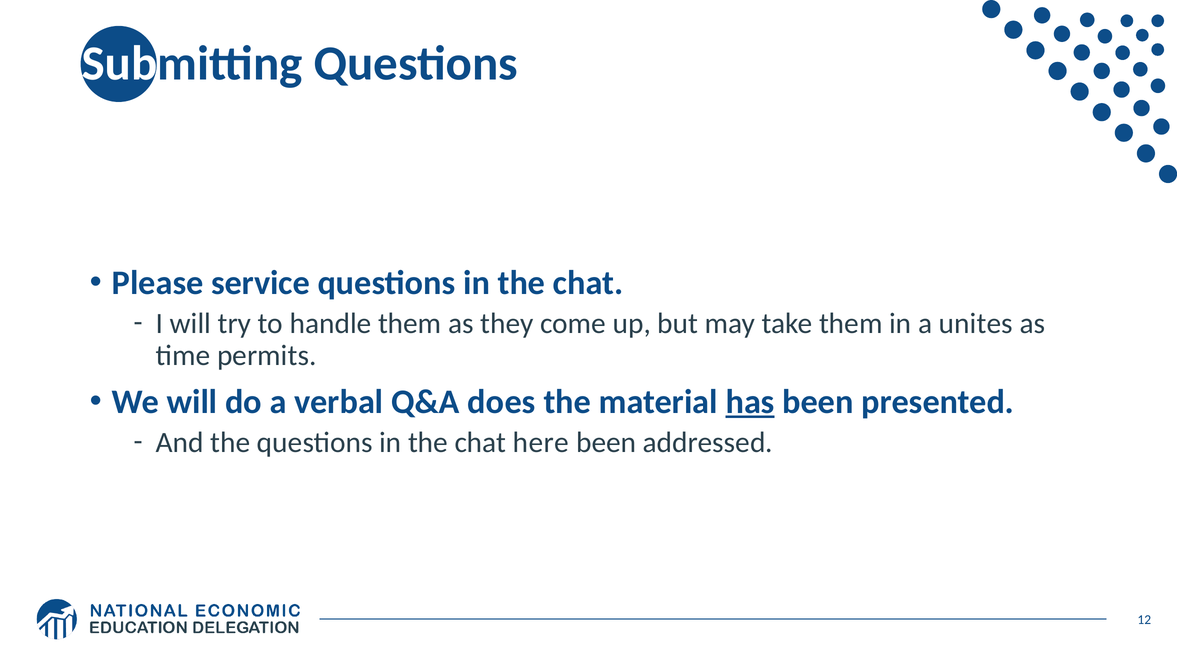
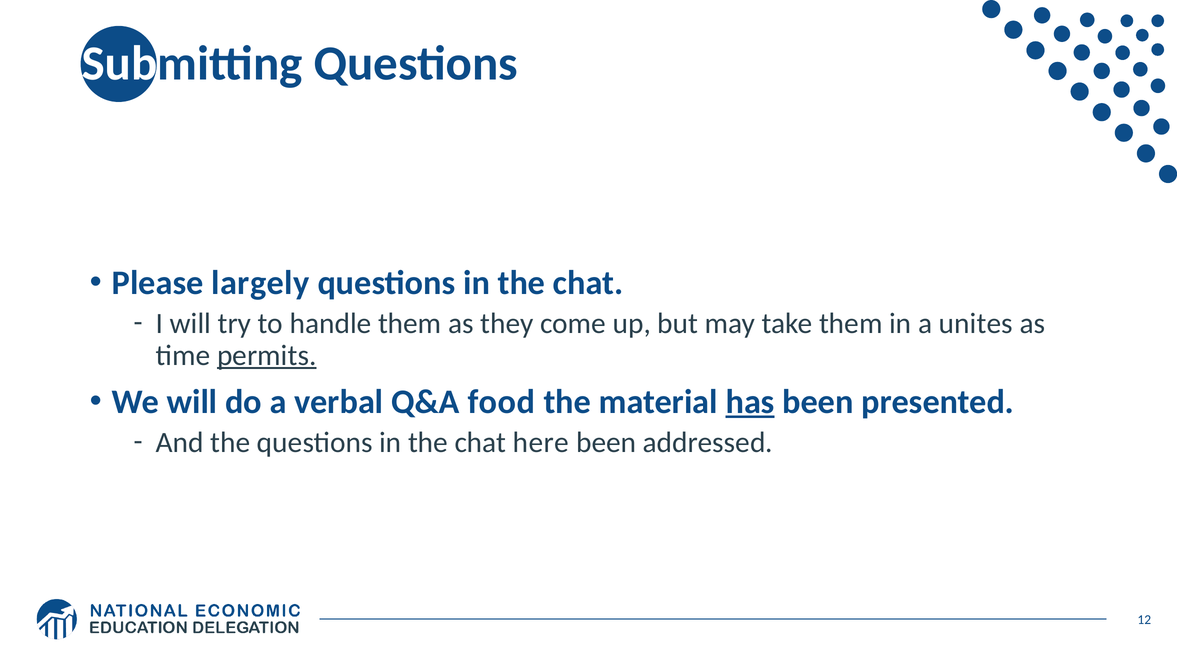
service: service -> largely (260, 283)
permits underline: none -> present (267, 355)
does: does -> food (501, 402)
